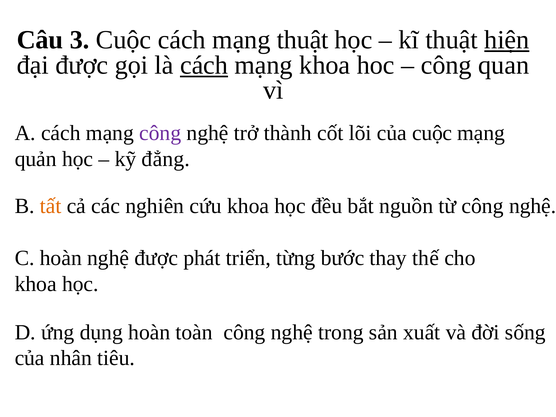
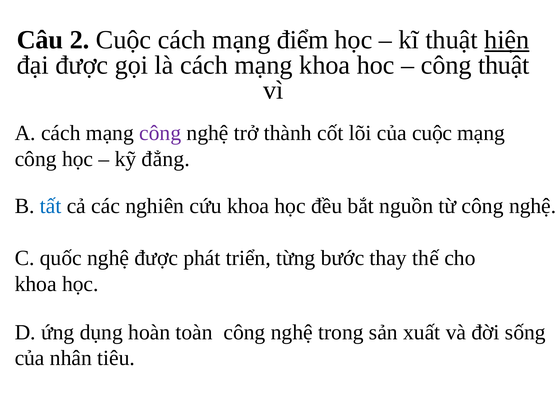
3: 3 -> 2 (80, 40)
mạng thuật: thuật -> điểm (303, 40)
cách underline: present -> none (204, 65)
công quan: quan -> thuật (504, 65)
quản: quản -> công (36, 159)
tất colour: orange -> blue (51, 206)
C hoàn: hoàn -> quốc (61, 258)
